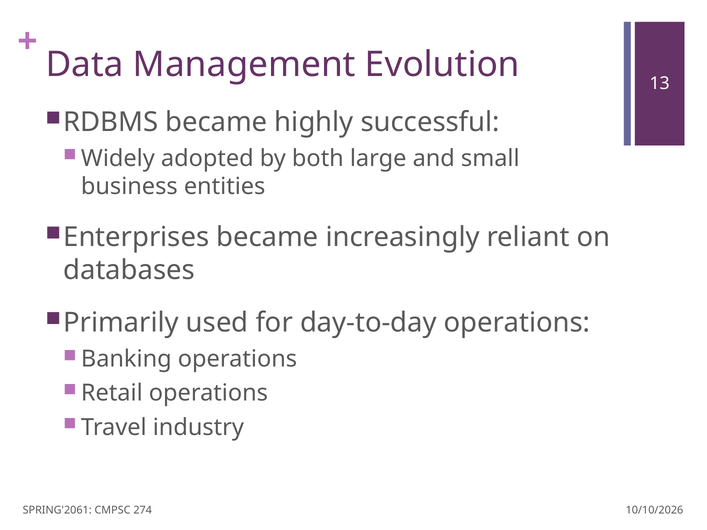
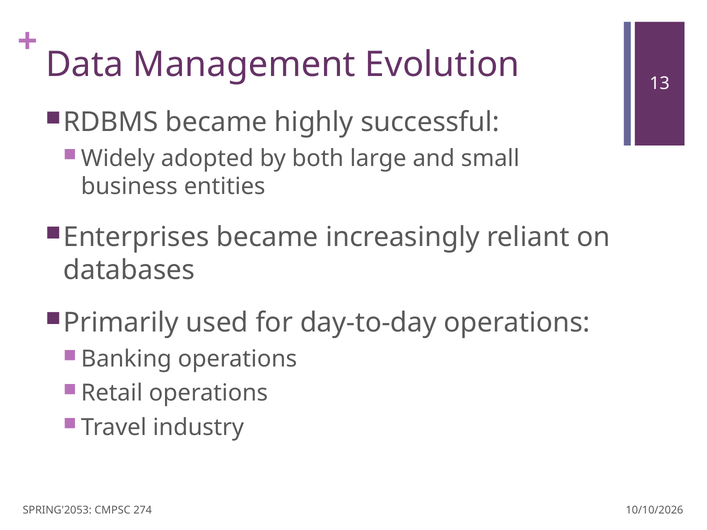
SPRING'2061: SPRING'2061 -> SPRING'2053 (57, 511)
